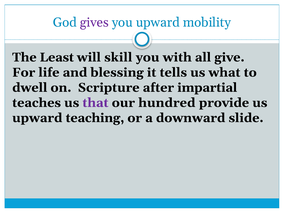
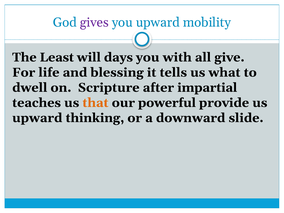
skill: skill -> days (118, 57)
that colour: purple -> orange (95, 103)
hundred: hundred -> powerful (167, 103)
teaching: teaching -> thinking (95, 118)
